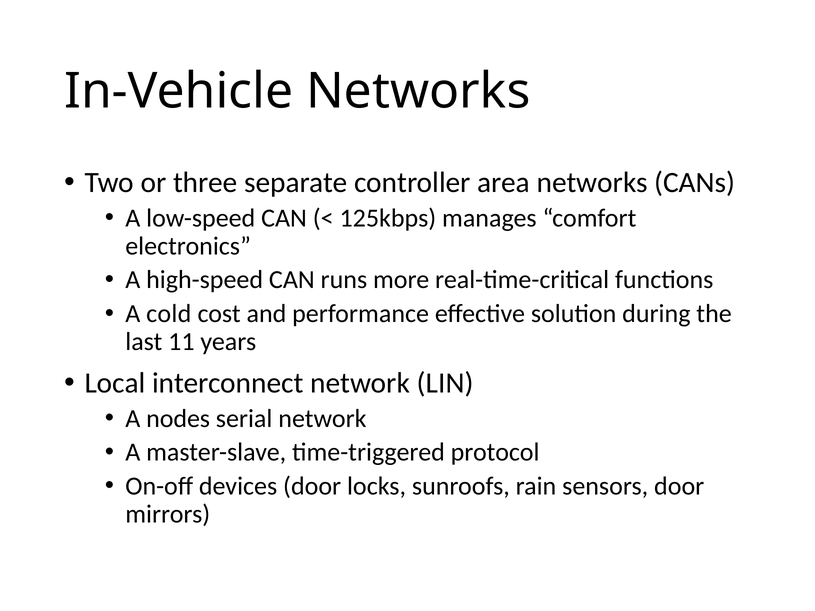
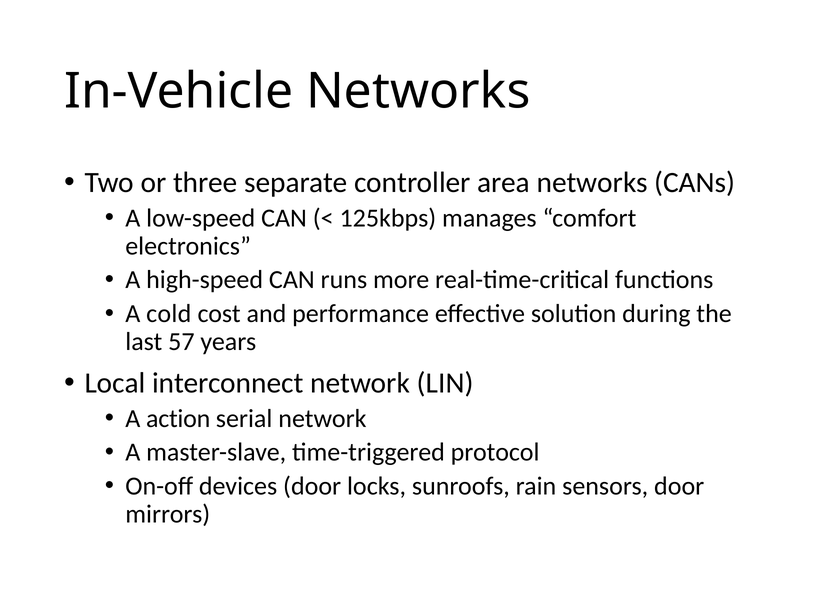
11: 11 -> 57 (181, 342)
nodes: nodes -> action (178, 419)
